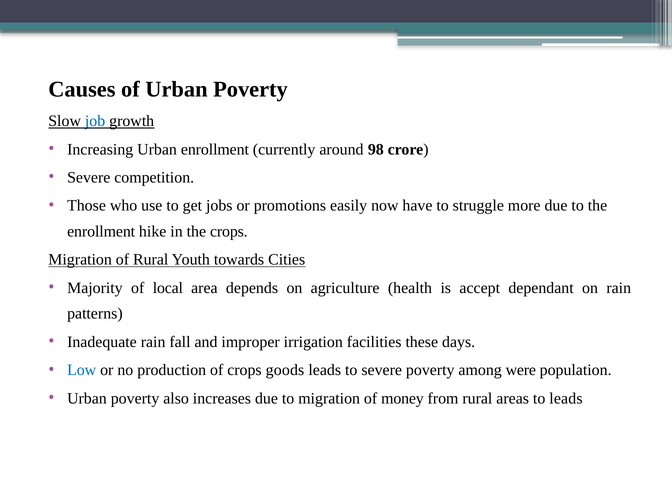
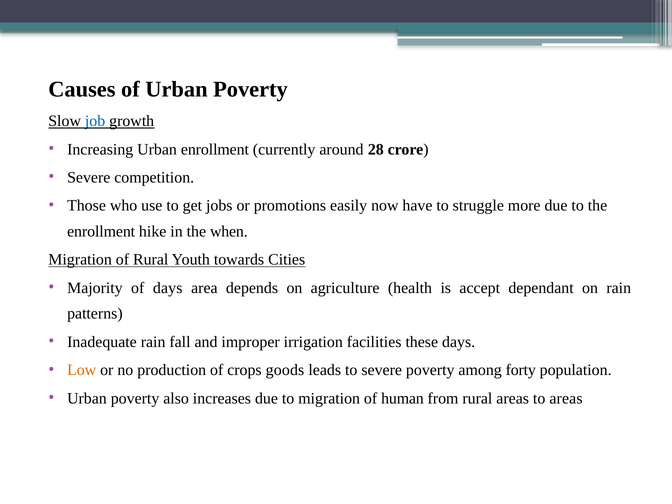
98: 98 -> 28 (376, 149)
the crops: crops -> when (229, 231)
of local: local -> days (168, 288)
Low colour: blue -> orange (82, 370)
were: were -> forty (521, 370)
money: money -> human (402, 398)
to leads: leads -> areas (566, 398)
